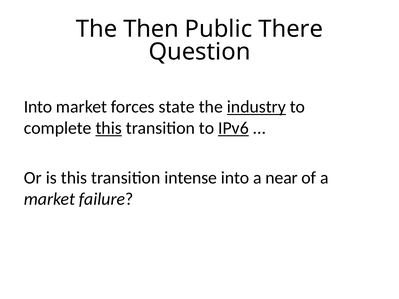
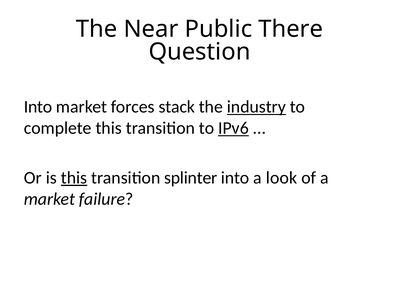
Then: Then -> Near (151, 29)
state: state -> stack (177, 107)
this underline: present -> none (109, 128)
this underline: none -> present (74, 178)
intense: intense -> splinter (191, 178)
near: near -> look (281, 178)
